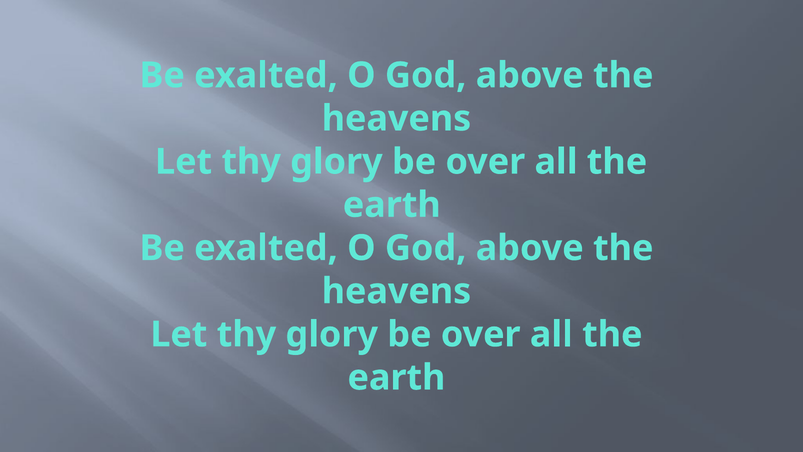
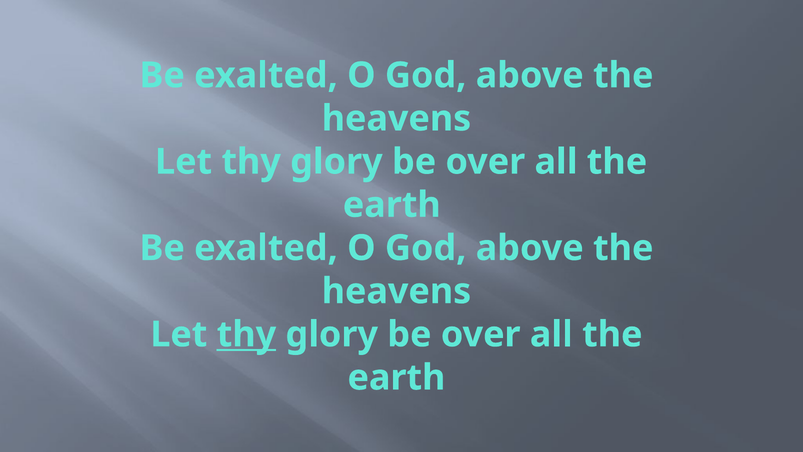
thy underline: none -> present (246, 334)
